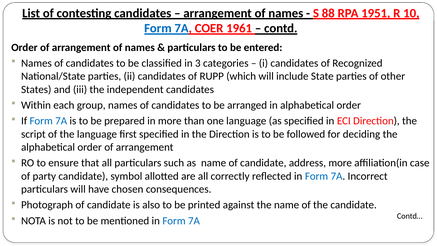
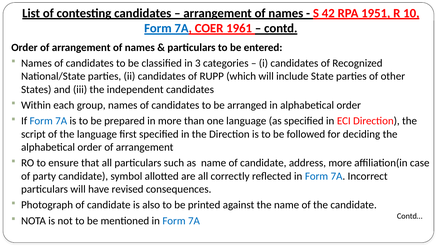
88: 88 -> 42 (328, 13)
chosen: chosen -> revised (128, 189)
